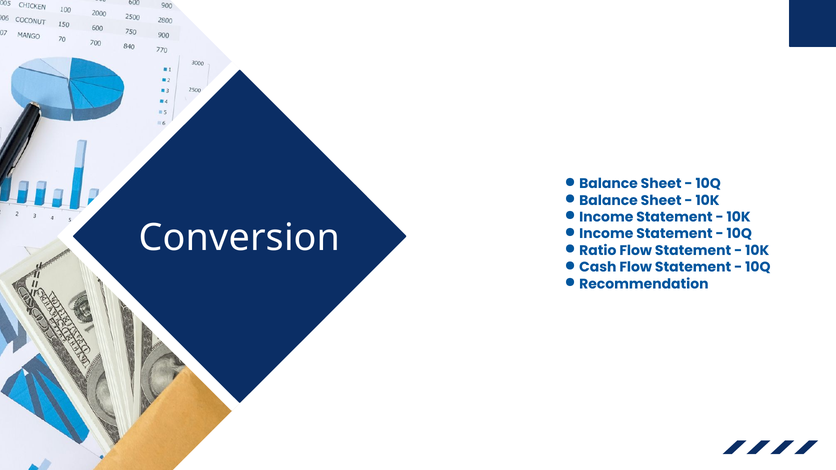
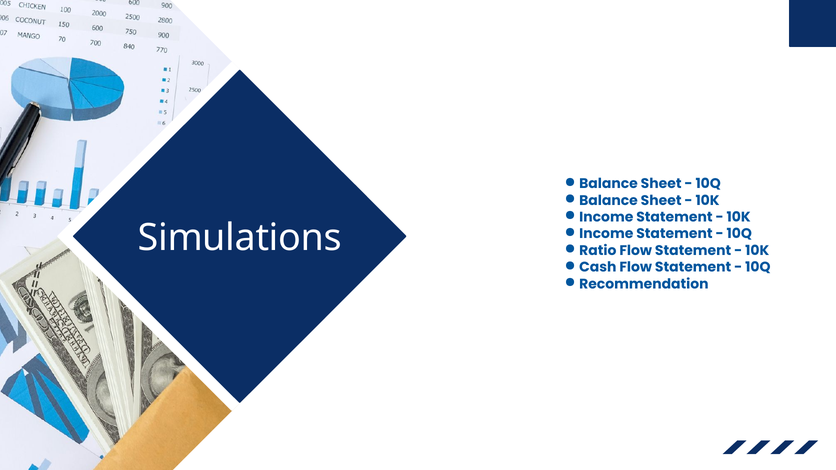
Conversion: Conversion -> Simulations (240, 238)
